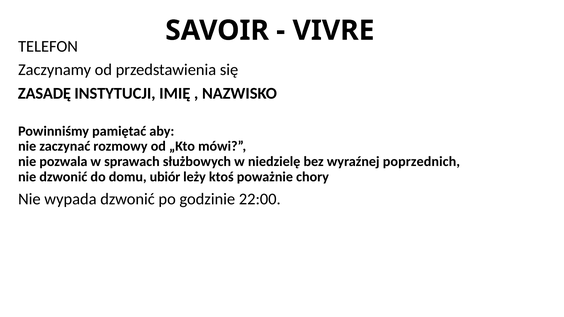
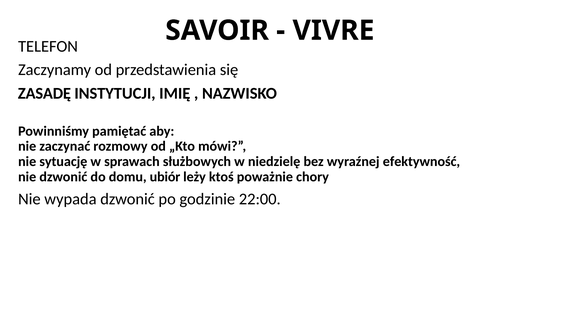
pozwala: pozwala -> sytuację (63, 162)
poprzednich: poprzednich -> efektywność (421, 162)
